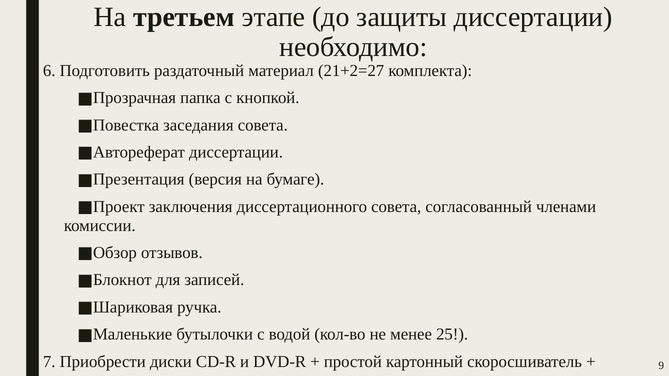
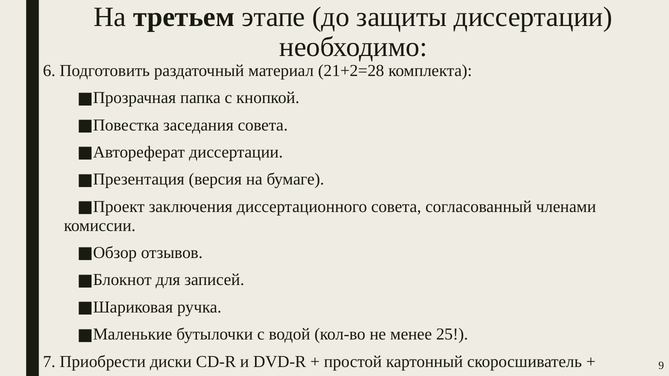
21+2=27: 21+2=27 -> 21+2=28 (351, 71)
